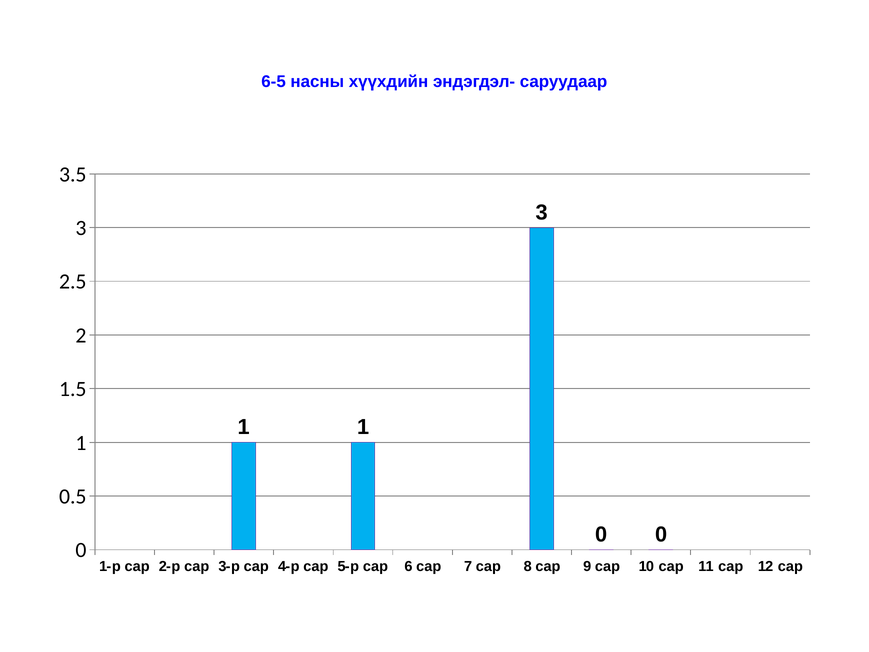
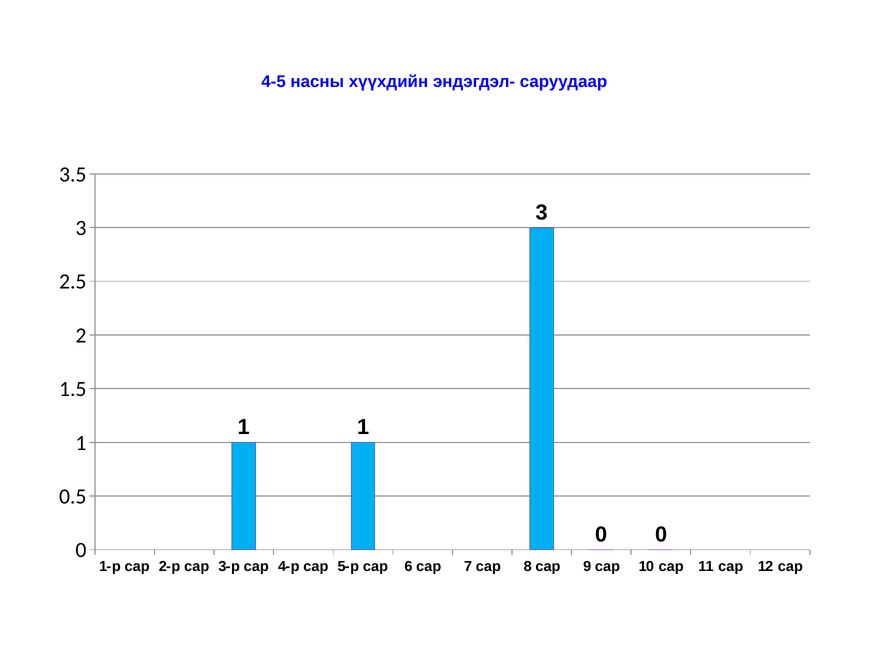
6-5: 6-5 -> 4-5 (274, 82)
